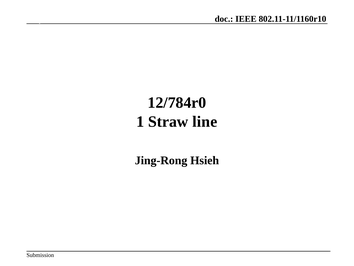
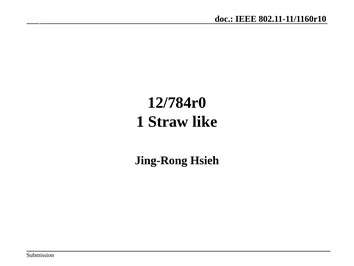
line: line -> like (205, 121)
